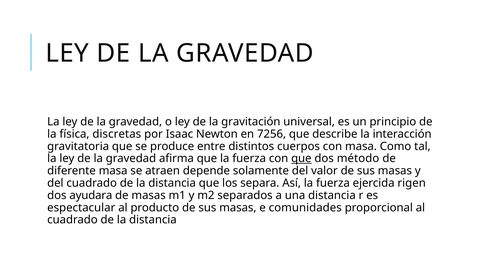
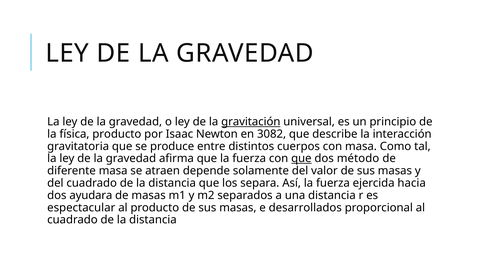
gravitación underline: none -> present (251, 122)
física discretas: discretas -> producto (117, 134)
7256: 7256 -> 3082 (272, 134)
rigen: rigen -> hacia (412, 183)
comunidades: comunidades -> desarrollados (305, 208)
